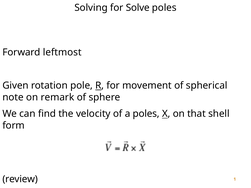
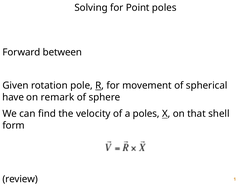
Solve: Solve -> Point (138, 8)
leftmost: leftmost -> between (62, 52)
note: note -> have (13, 97)
